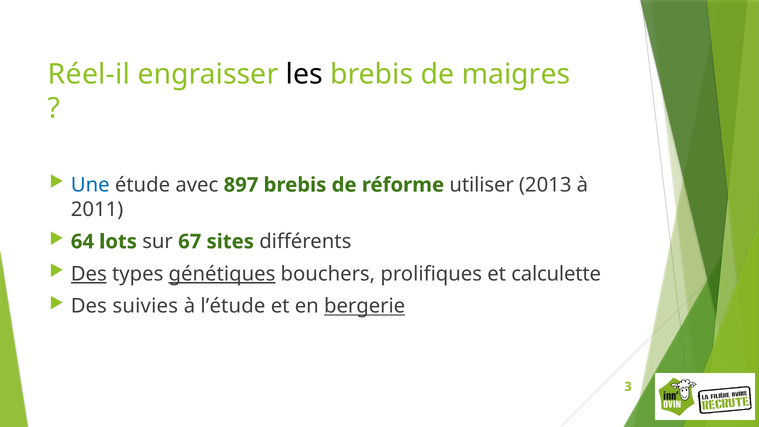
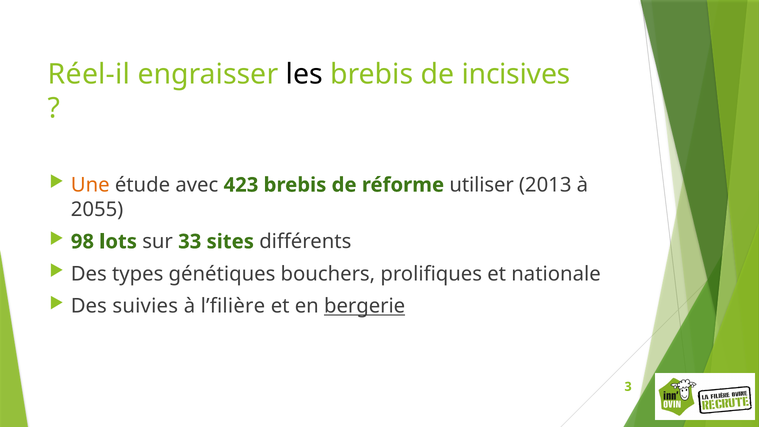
maigres: maigres -> incisives (516, 74)
Une colour: blue -> orange (90, 185)
897: 897 -> 423 (241, 185)
2011: 2011 -> 2055 (97, 209)
64: 64 -> 98 (82, 242)
67: 67 -> 33 (190, 242)
Des underline: present -> none (89, 274)
génétiques underline: present -> none (222, 274)
calculette: calculette -> nationale (556, 274)
l’étude: l’étude -> l’filière (233, 306)
